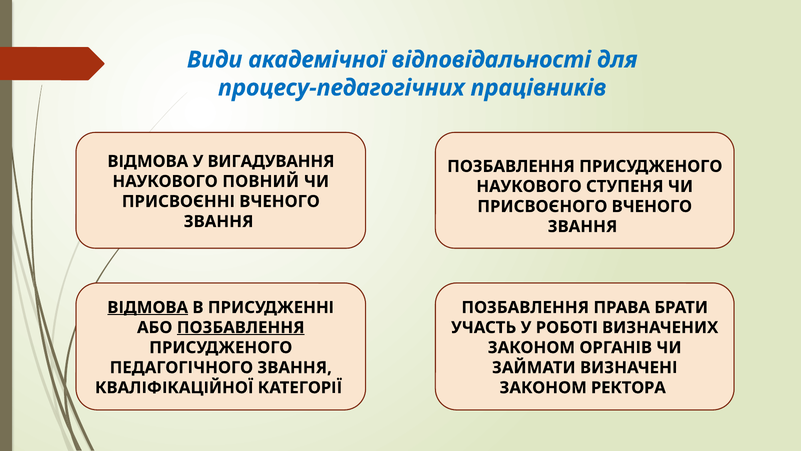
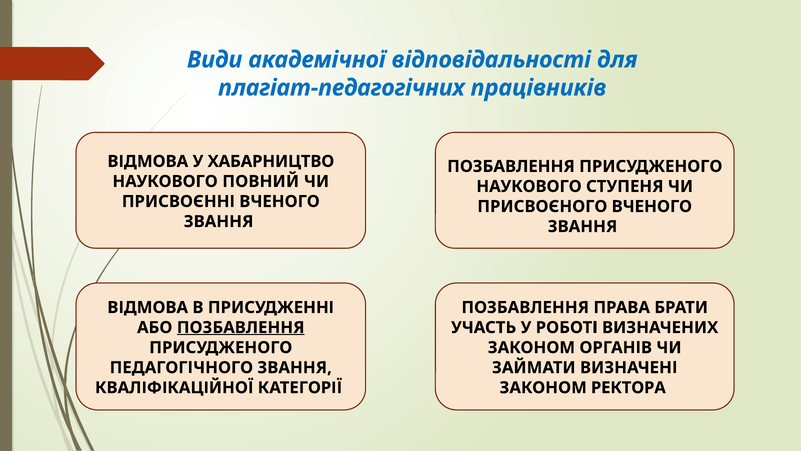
процесу-педагогічних: процесу-педагогічних -> плагіат-педагогічних (341, 88)
ВИГАДУВАННЯ: ВИГАДУВАННЯ -> ХАБАРНИЦТВО (271, 161)
ВІДМОВА underline: present -> none (148, 307)
